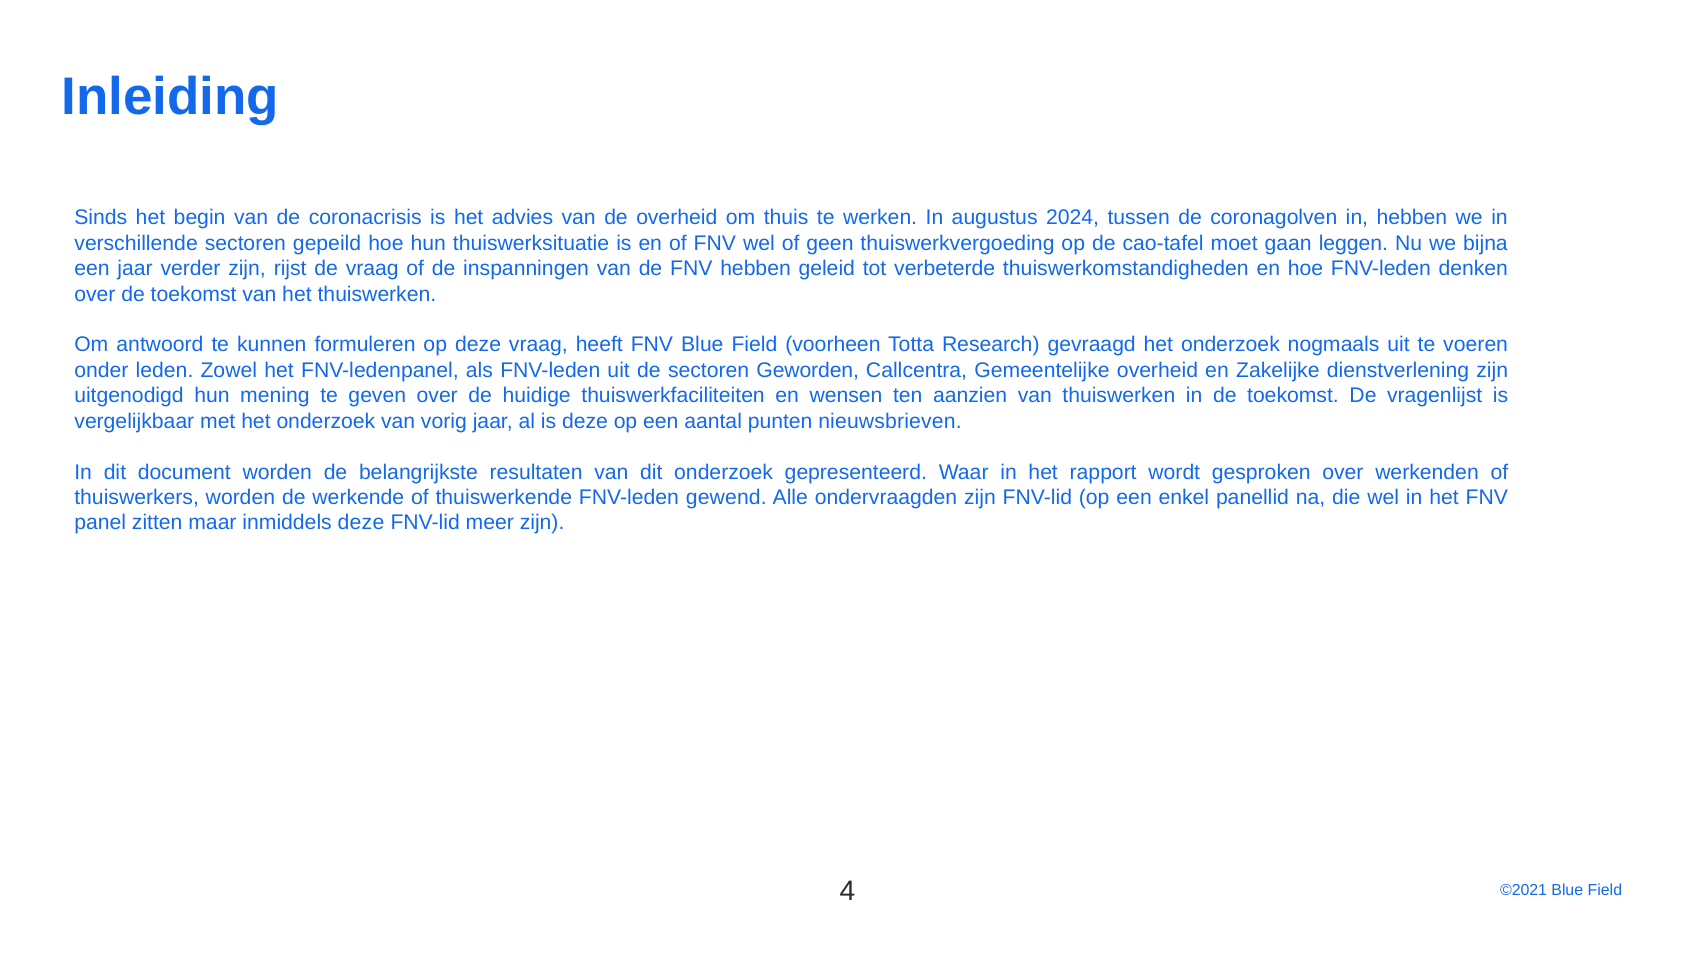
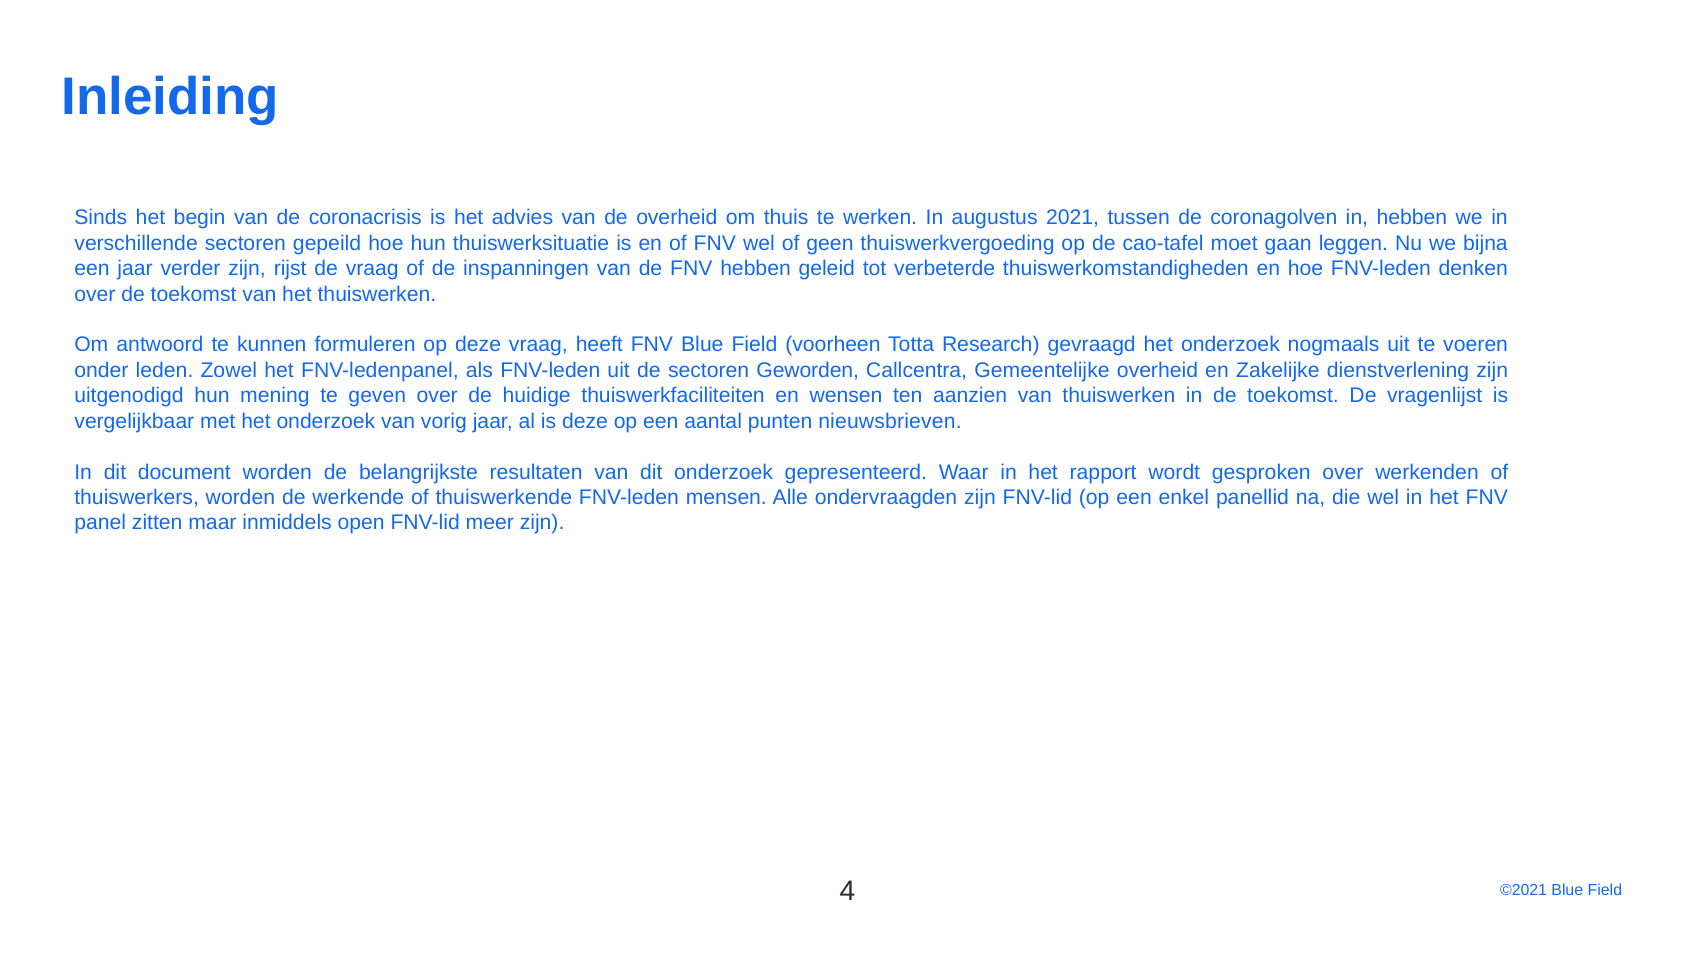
2024: 2024 -> 2021 (1073, 218)
gewend: gewend -> mensen (726, 498)
inmiddels deze: deze -> open (361, 523)
